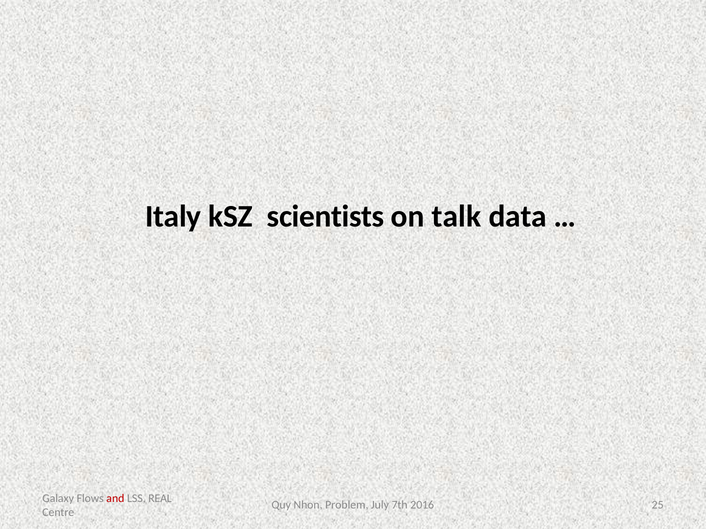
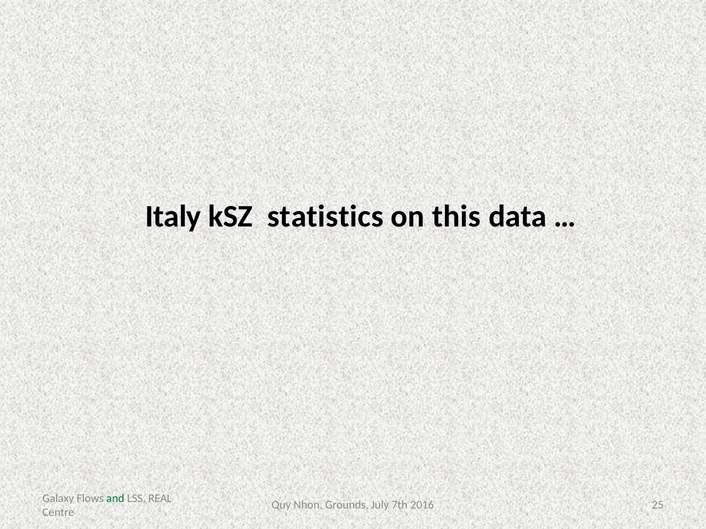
scientists: scientists -> statistics (325, 217)
talk: talk -> this (456, 217)
and colour: red -> green (115, 499)
Problem: Problem -> Grounds (347, 506)
